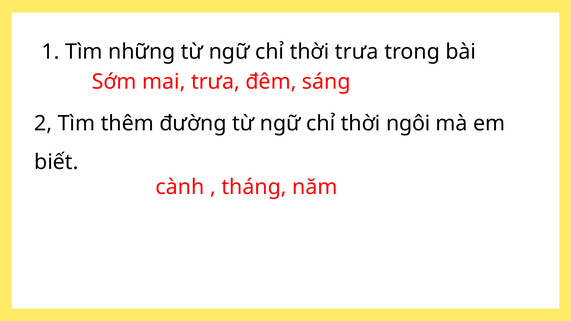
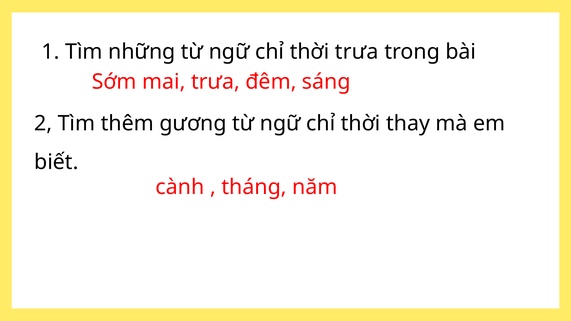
đường: đường -> gương (193, 124)
ngôi: ngôi -> thay (408, 124)
